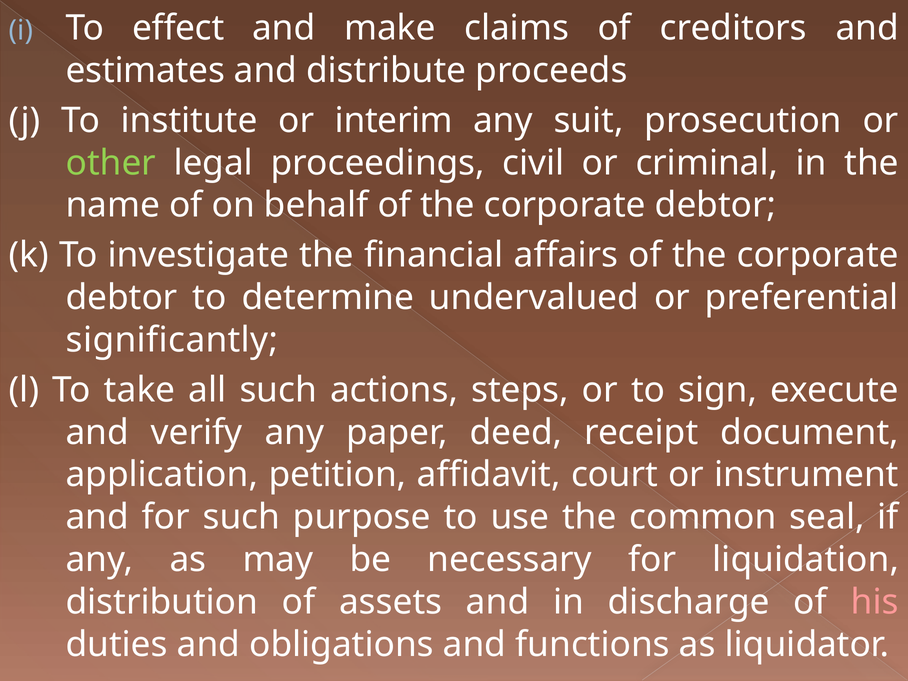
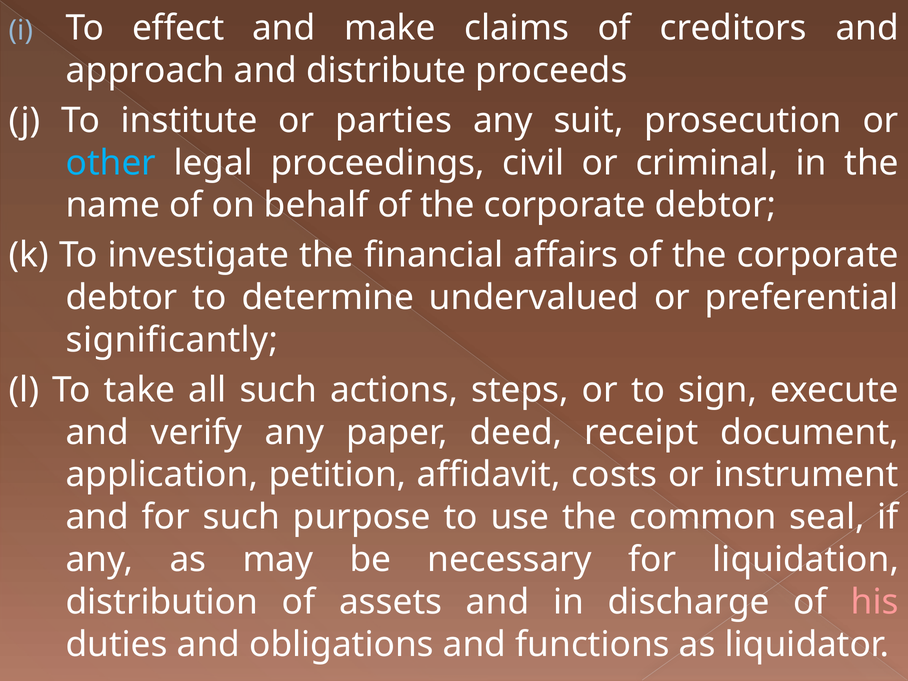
estimates: estimates -> approach (145, 71)
interim: interim -> parties (394, 121)
other colour: light green -> light blue (111, 163)
court: court -> costs (614, 475)
